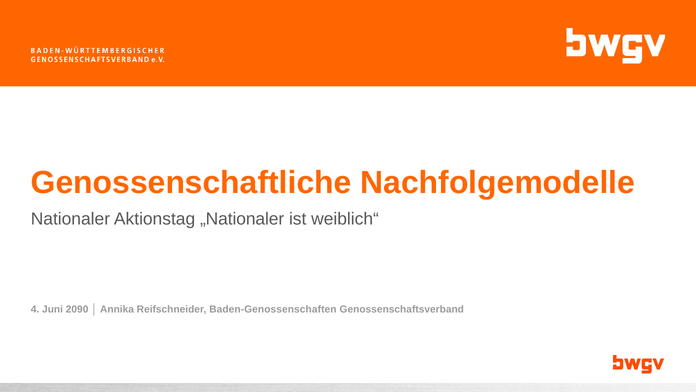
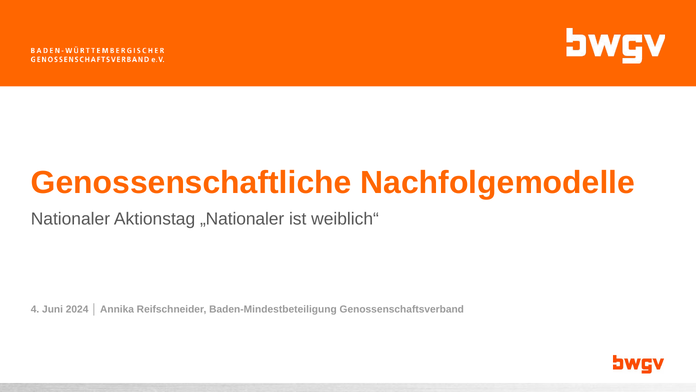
2090: 2090 -> 2024 (77, 309)
Baden-Genossenschaften: Baden-Genossenschaften -> Baden-Mindestbeteiligung (273, 309)
